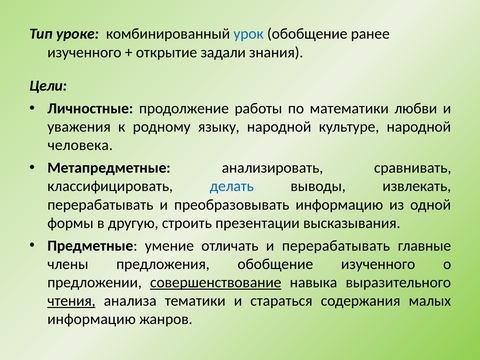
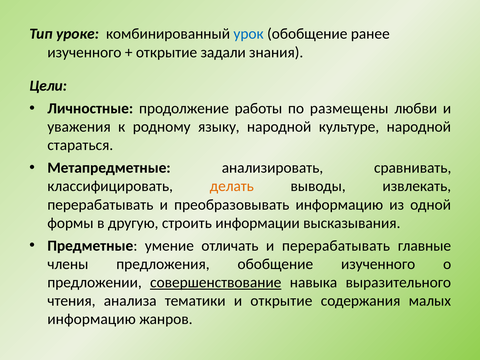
математики: математики -> размещены (349, 108)
человека: человека -> стараться (80, 145)
делать colour: blue -> orange (232, 186)
презентации: презентации -> информации (258, 223)
чтения underline: present -> none (71, 301)
и стараться: стараться -> открытие (281, 301)
